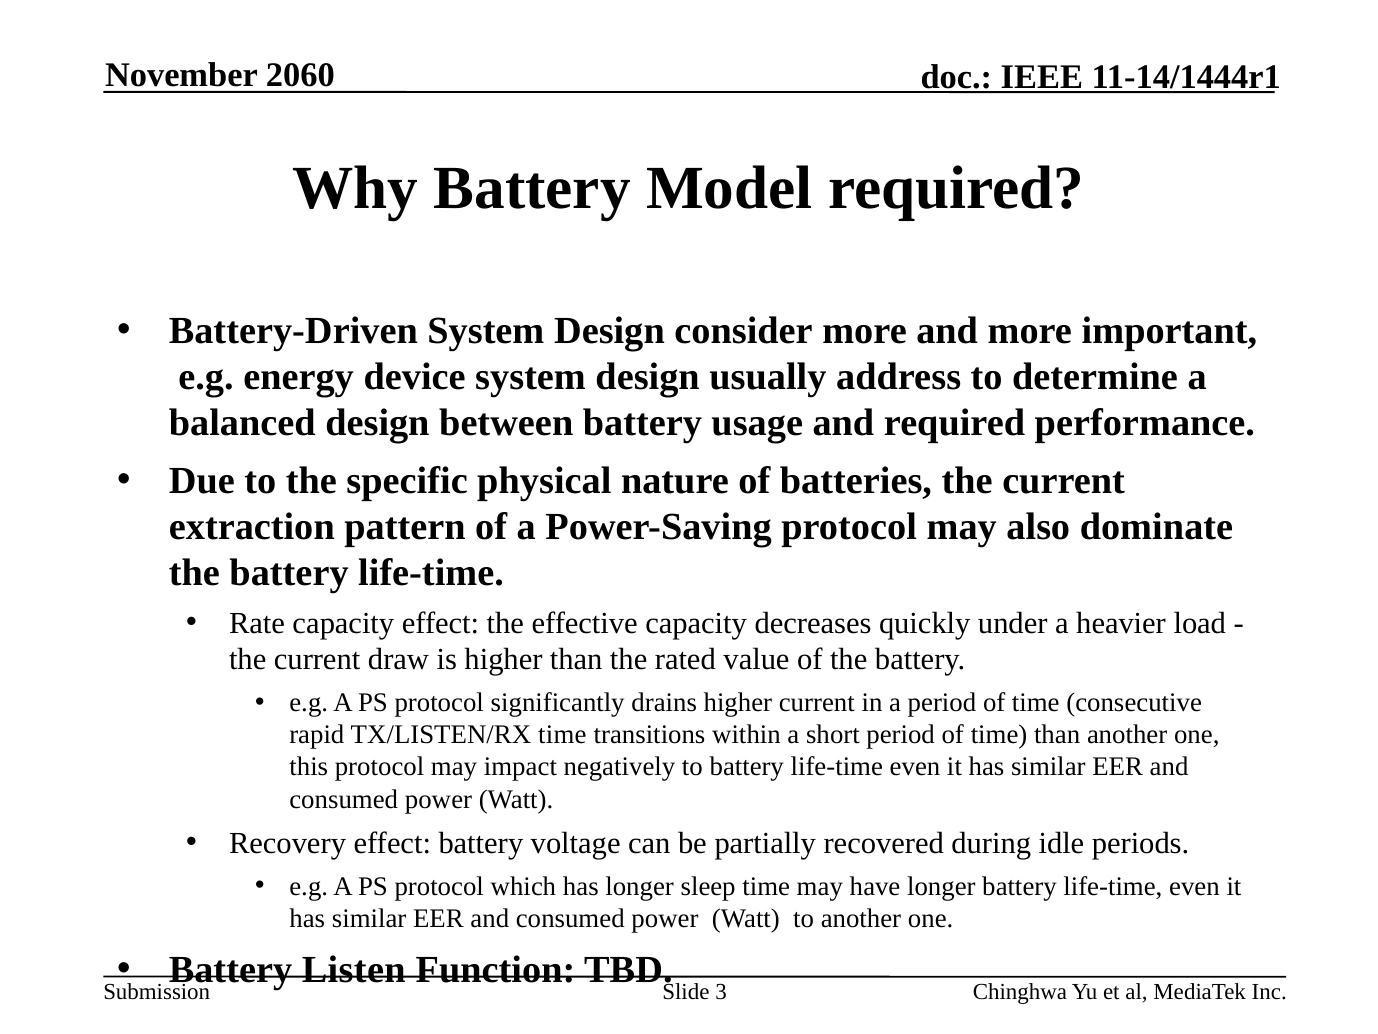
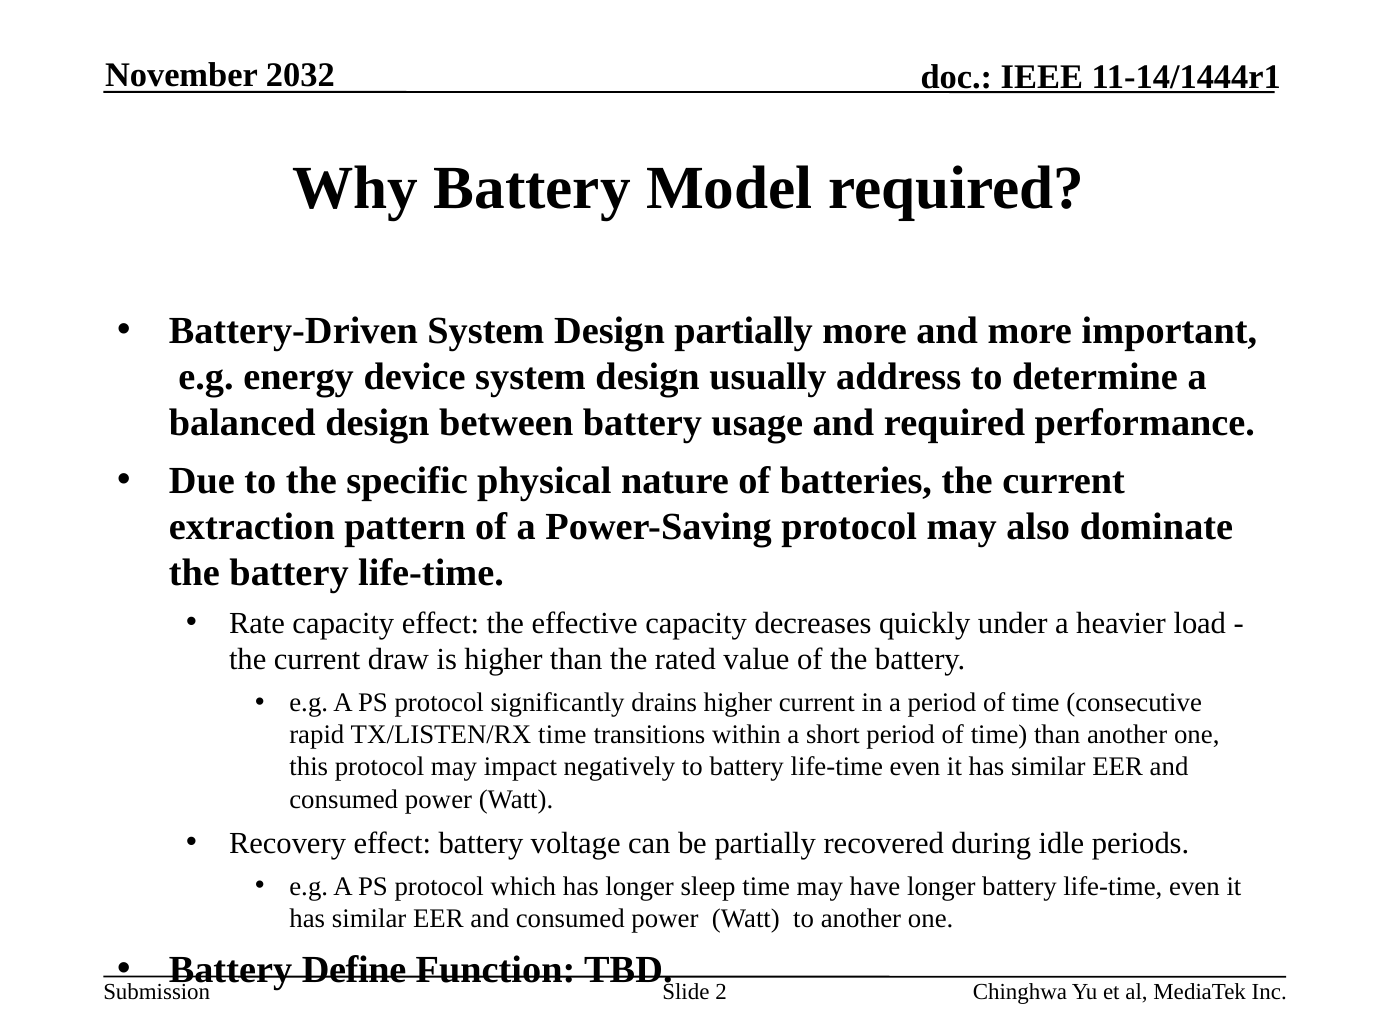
2060: 2060 -> 2032 (300, 75)
Design consider: consider -> partially (744, 331)
Listen: Listen -> Define (354, 969)
3: 3 -> 2 (721, 991)
